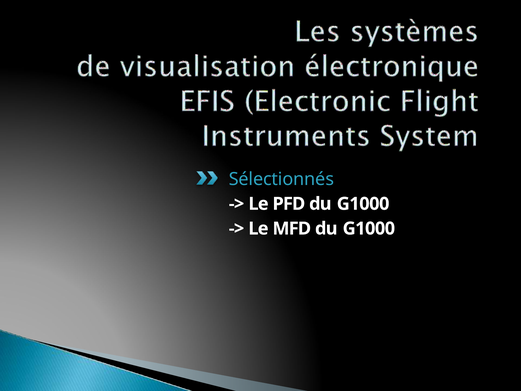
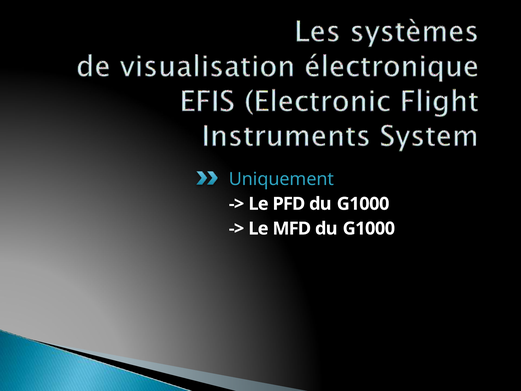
Sélectionnés: Sélectionnés -> Uniquement (281, 179)
